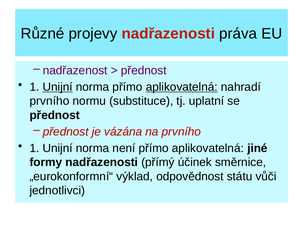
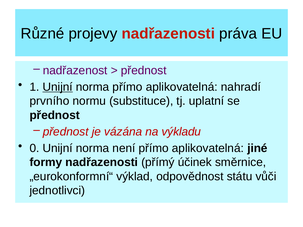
aplikovatelná underline: present -> none (182, 87)
na prvního: prvního -> výkladu (181, 132)
1: 1 -> 0 (34, 148)
